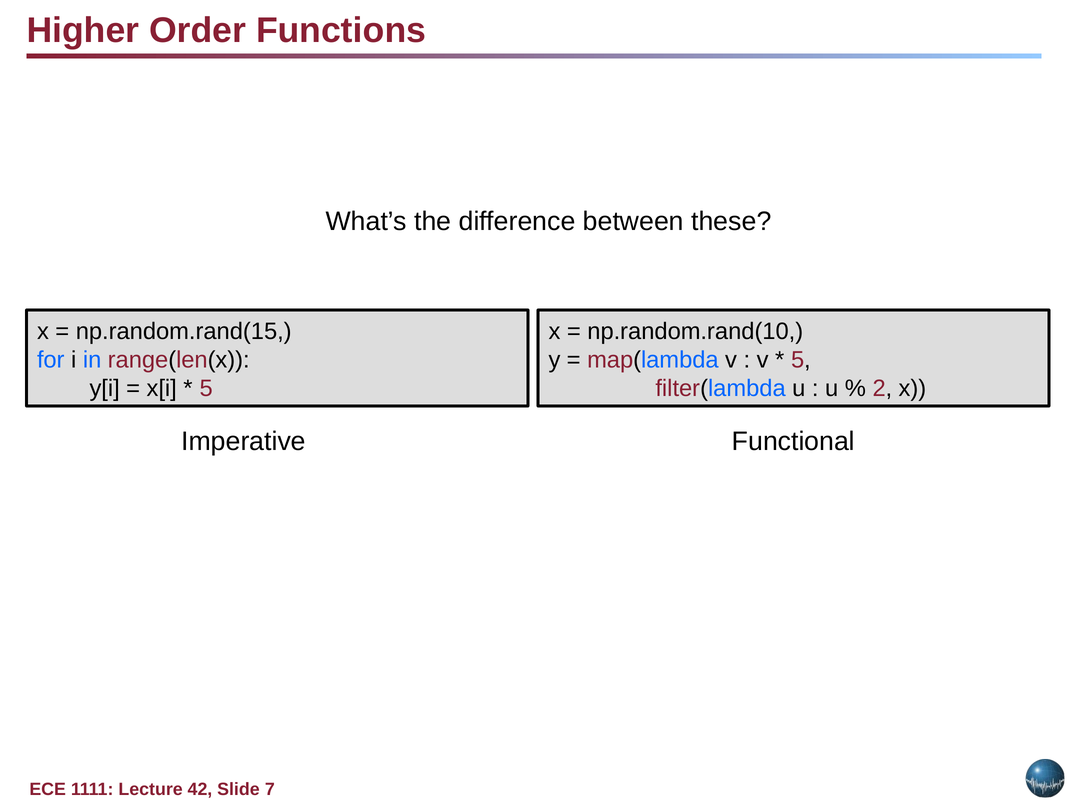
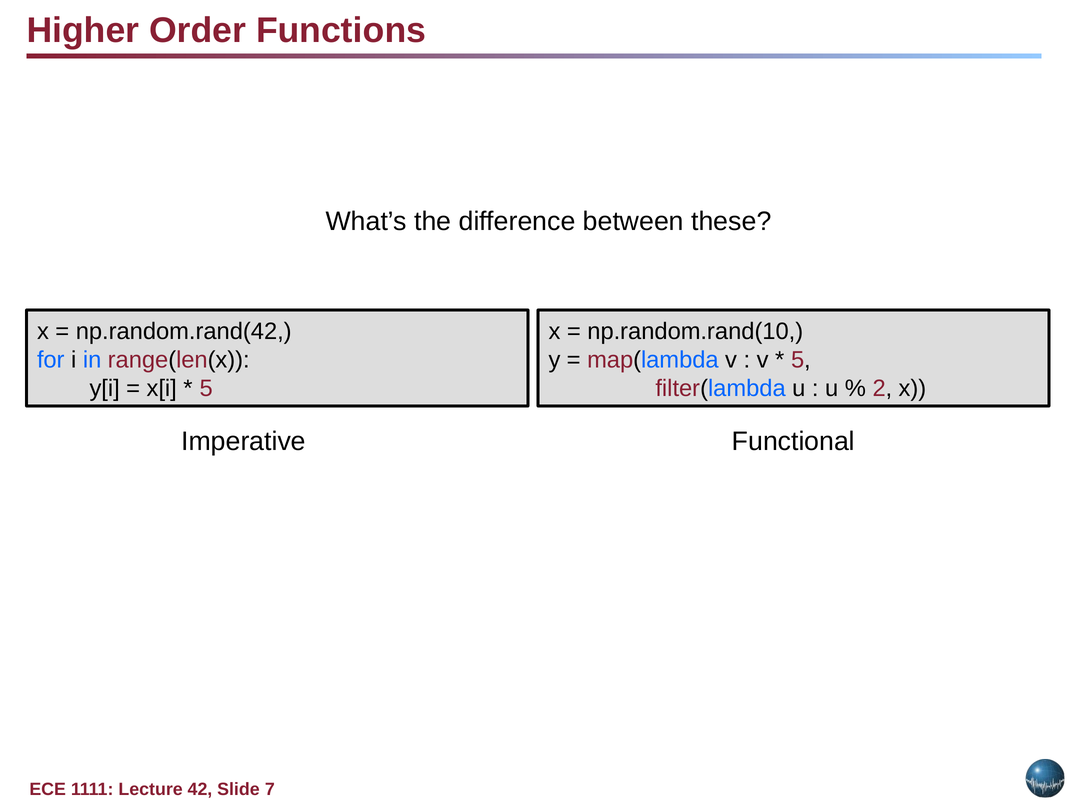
np.random.rand(15: np.random.rand(15 -> np.random.rand(42 (184, 331)
